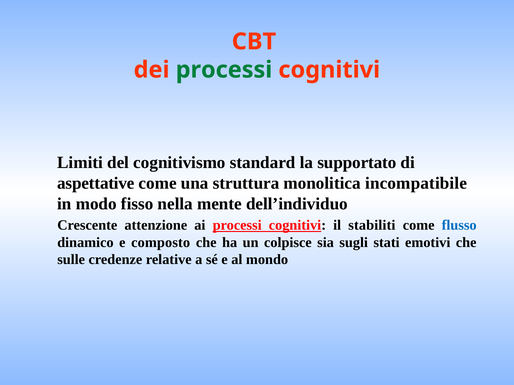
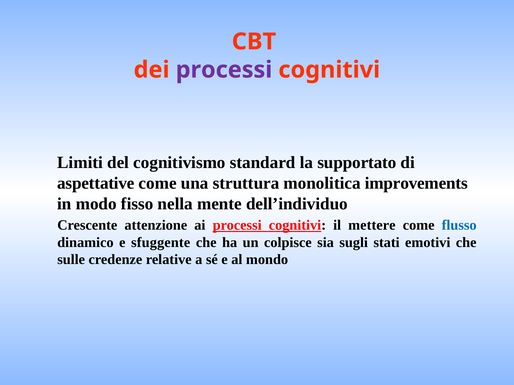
processi colour: green -> purple (224, 70)
incompatibile: incompatibile -> improvements (416, 183)
stabiliti: stabiliti -> mettere (372, 226)
composto: composto -> sfuggente (161, 243)
